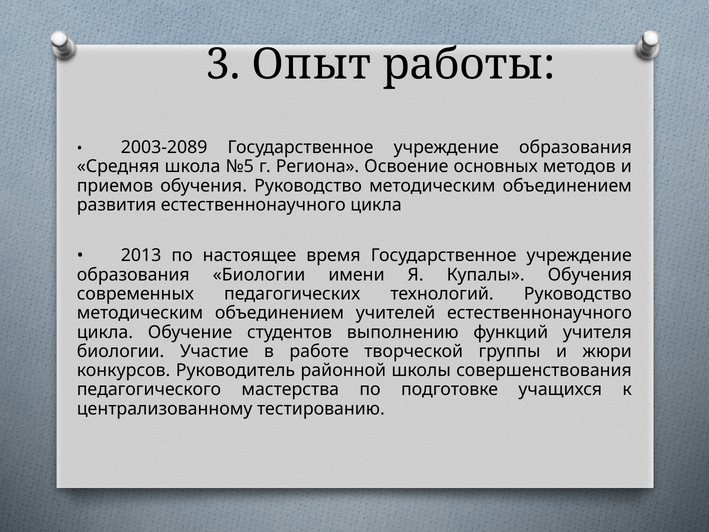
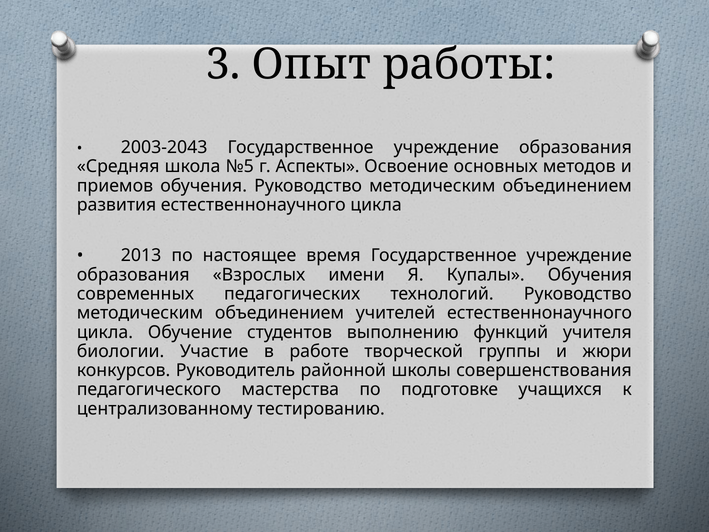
2003-2089: 2003-2089 -> 2003-2043 (164, 147)
Региона: Региона -> Аспекты (318, 166)
образования Биологии: Биологии -> Взрослых (259, 275)
